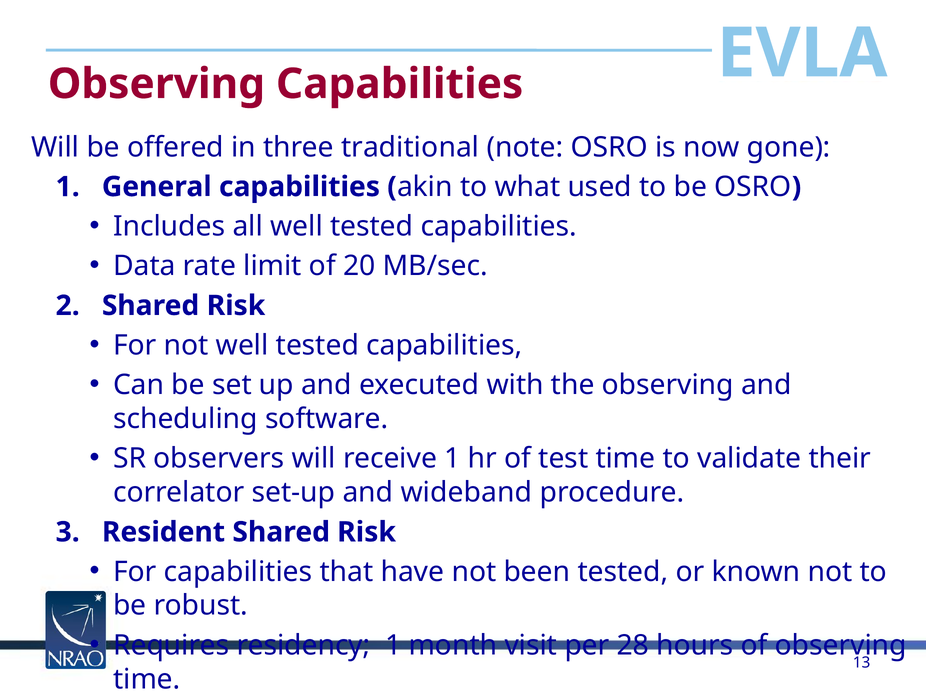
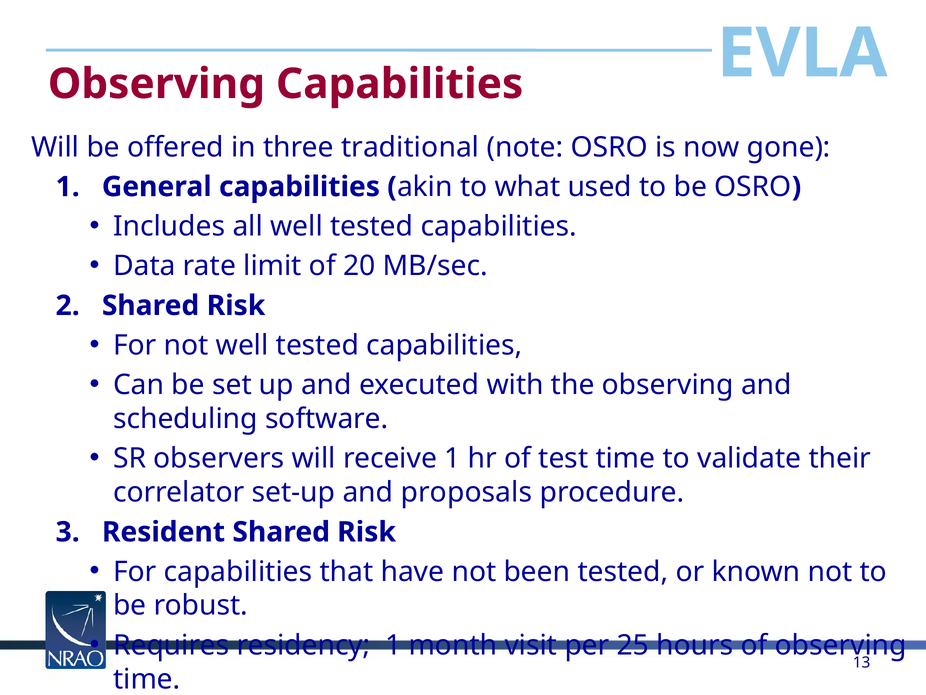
wideband: wideband -> proposals (466, 492)
28: 28 -> 25 (633, 645)
